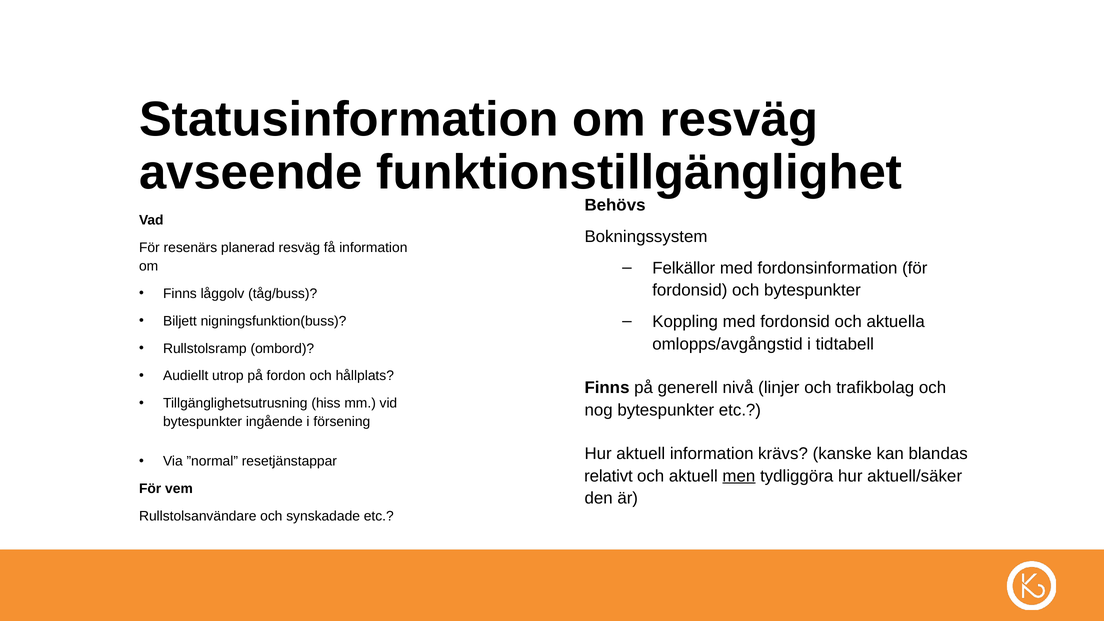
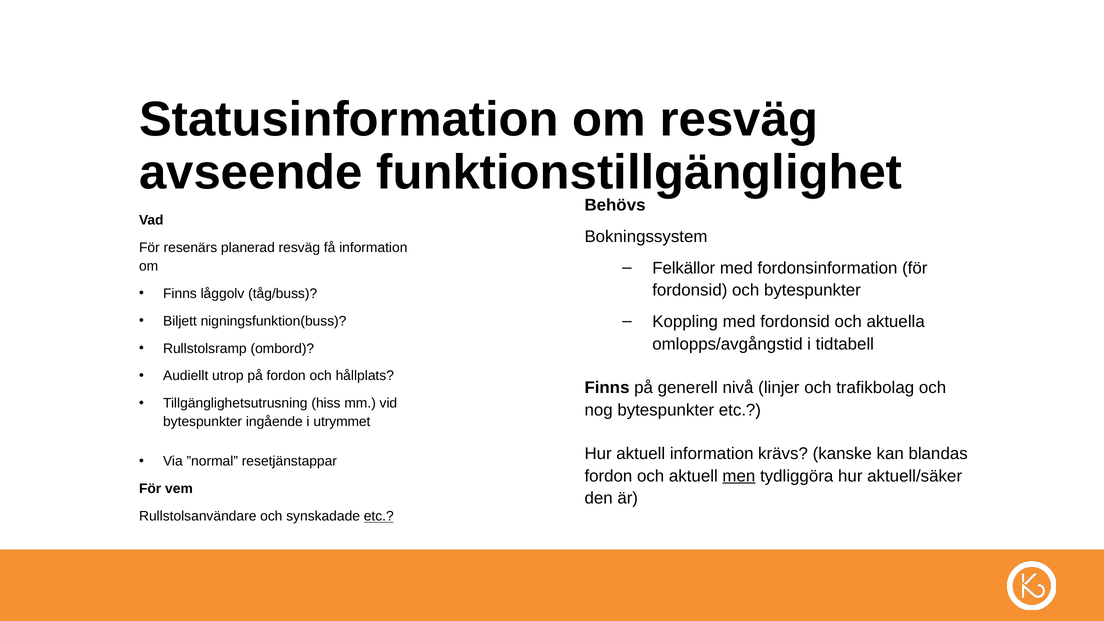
försening: försening -> utrymmet (342, 422)
relativt: relativt -> fordon (608, 476)
etc underline: none -> present (379, 516)
